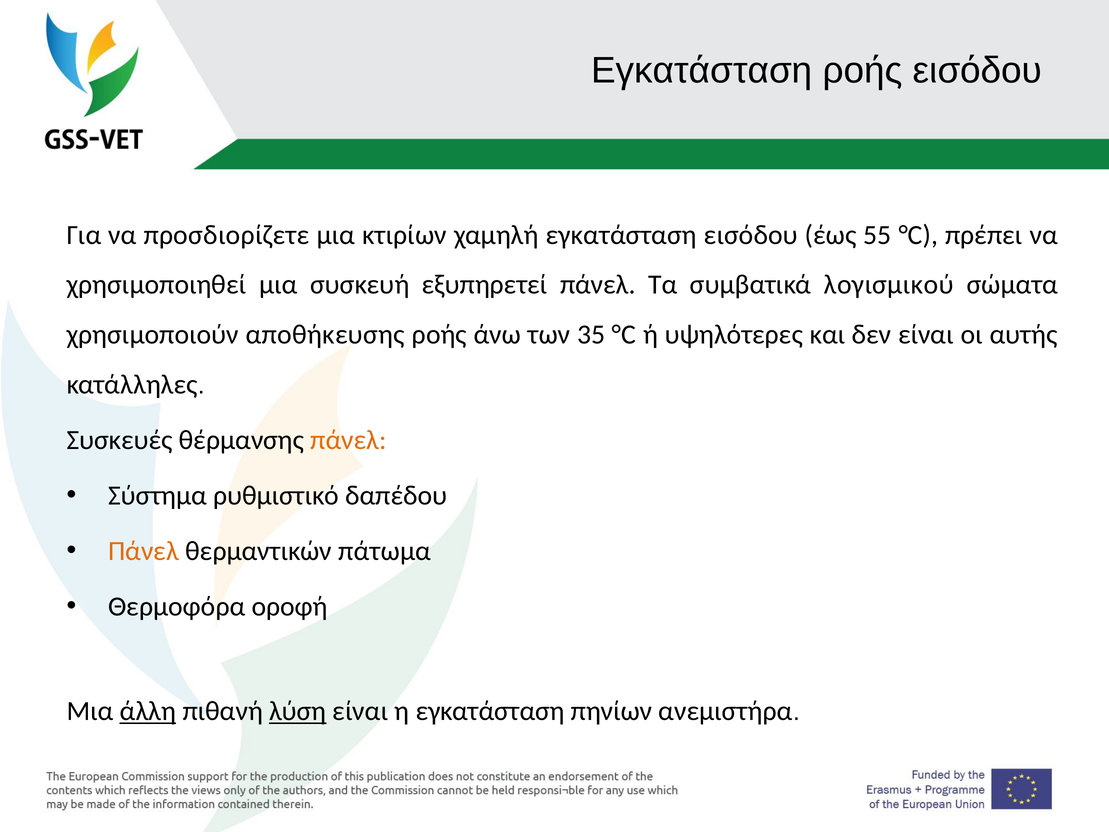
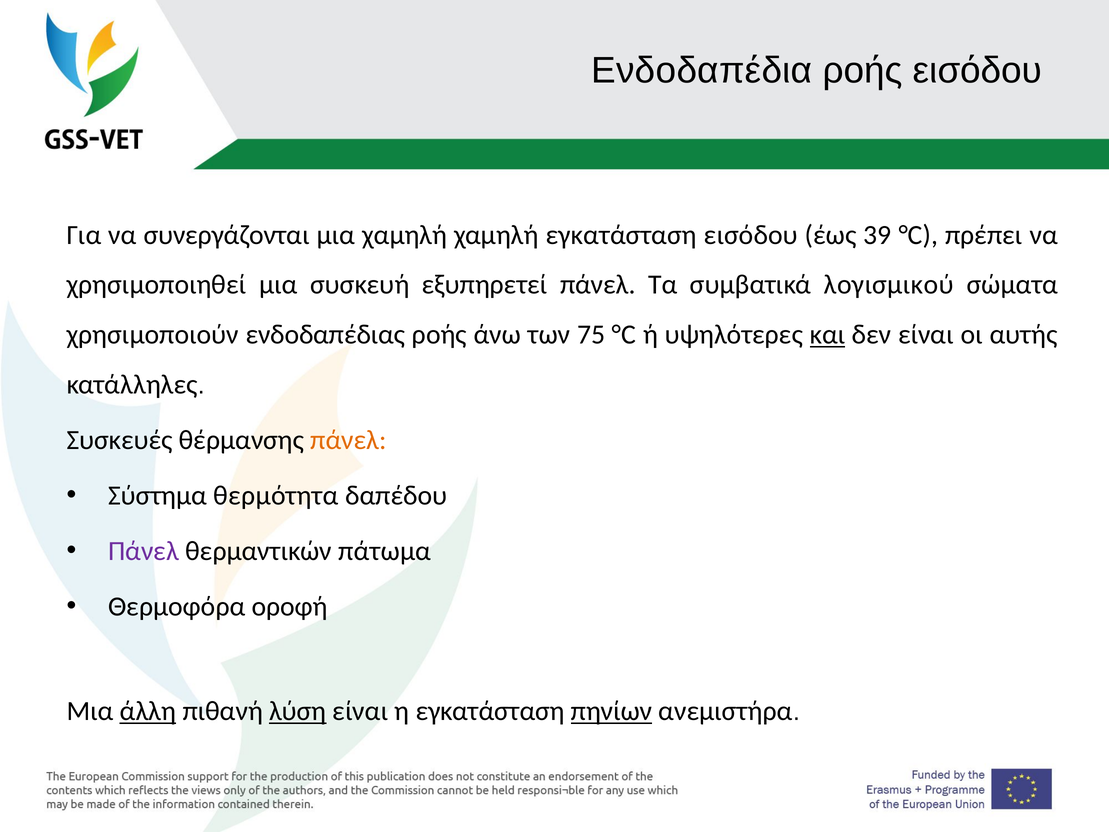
Εγκατάσταση: Εγκατάσταση -> Ενδοδαπέδια (702, 71)
προσδιορίζετε: προσδιορίζετε -> συνεργάζονται (227, 235)
μια κτιρίων: κτιρίων -> χαμηλή (405, 235)
55: 55 -> 39 (877, 235)
αποθήκευσης: αποθήκευσης -> ενδοδαπέδιας (325, 335)
35: 35 -> 75 (591, 335)
και underline: none -> present (827, 335)
ρυθμιστικό: ρυθμιστικό -> θερμότητα (276, 495)
Πάνελ colour: orange -> purple (144, 551)
πηνίων underline: none -> present (612, 711)
